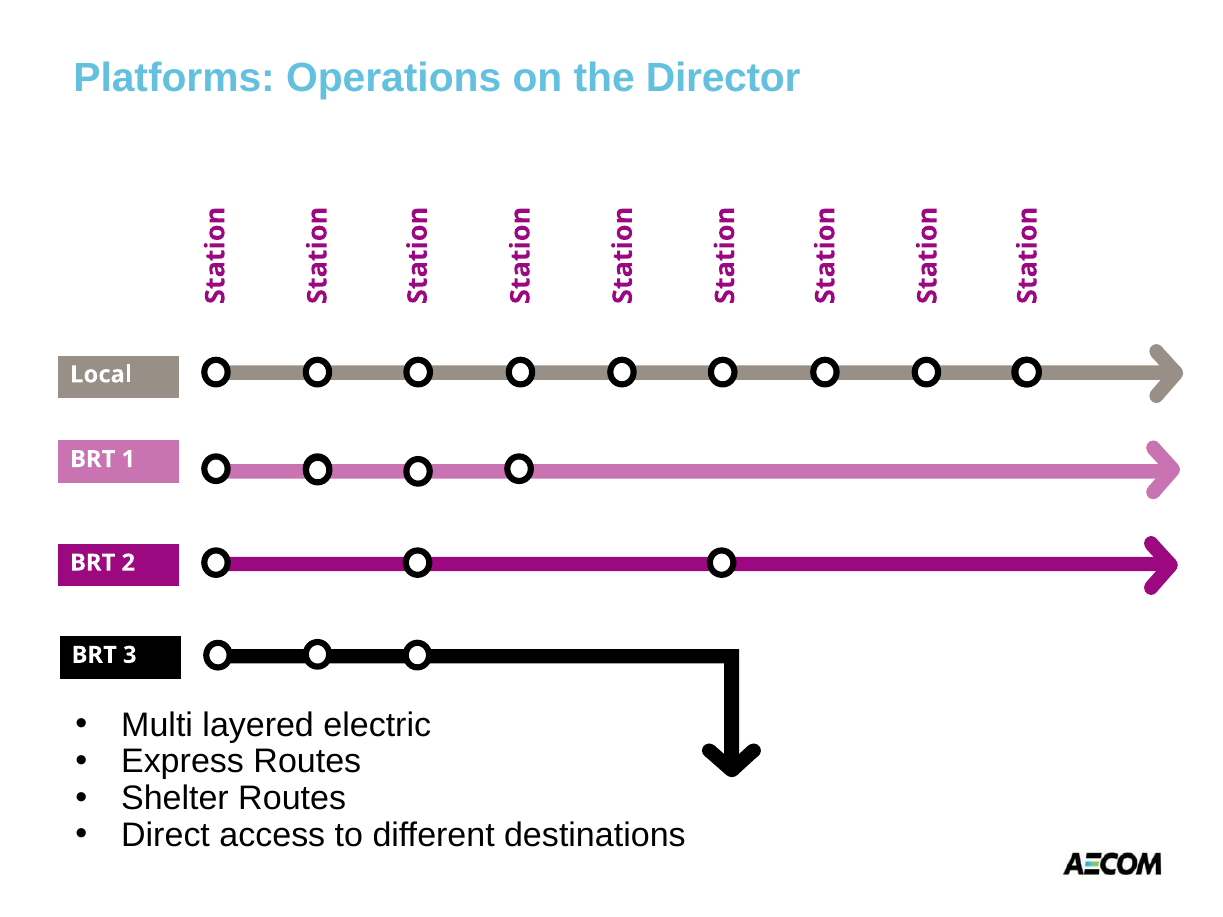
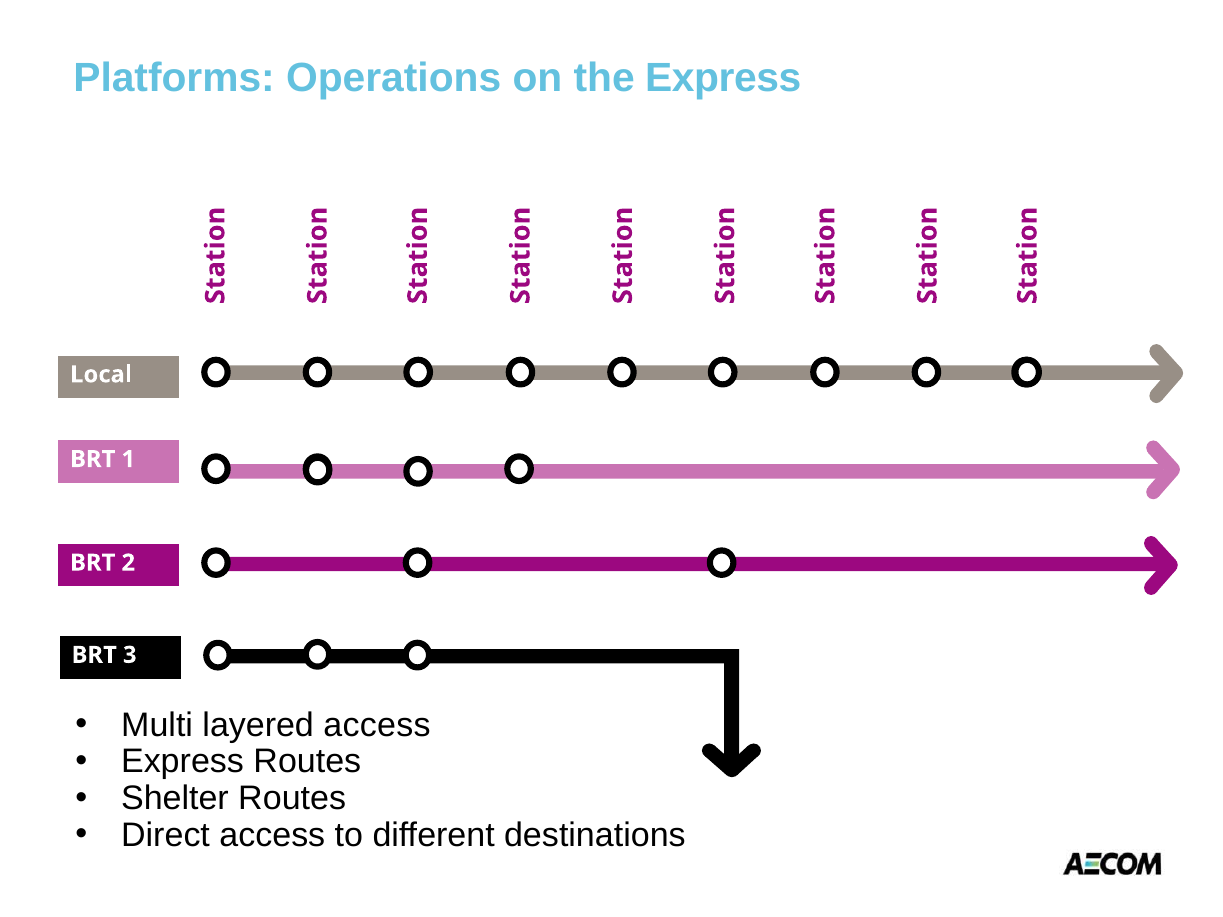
the Director: Director -> Express (723, 78)
layered electric: electric -> access (377, 725)
